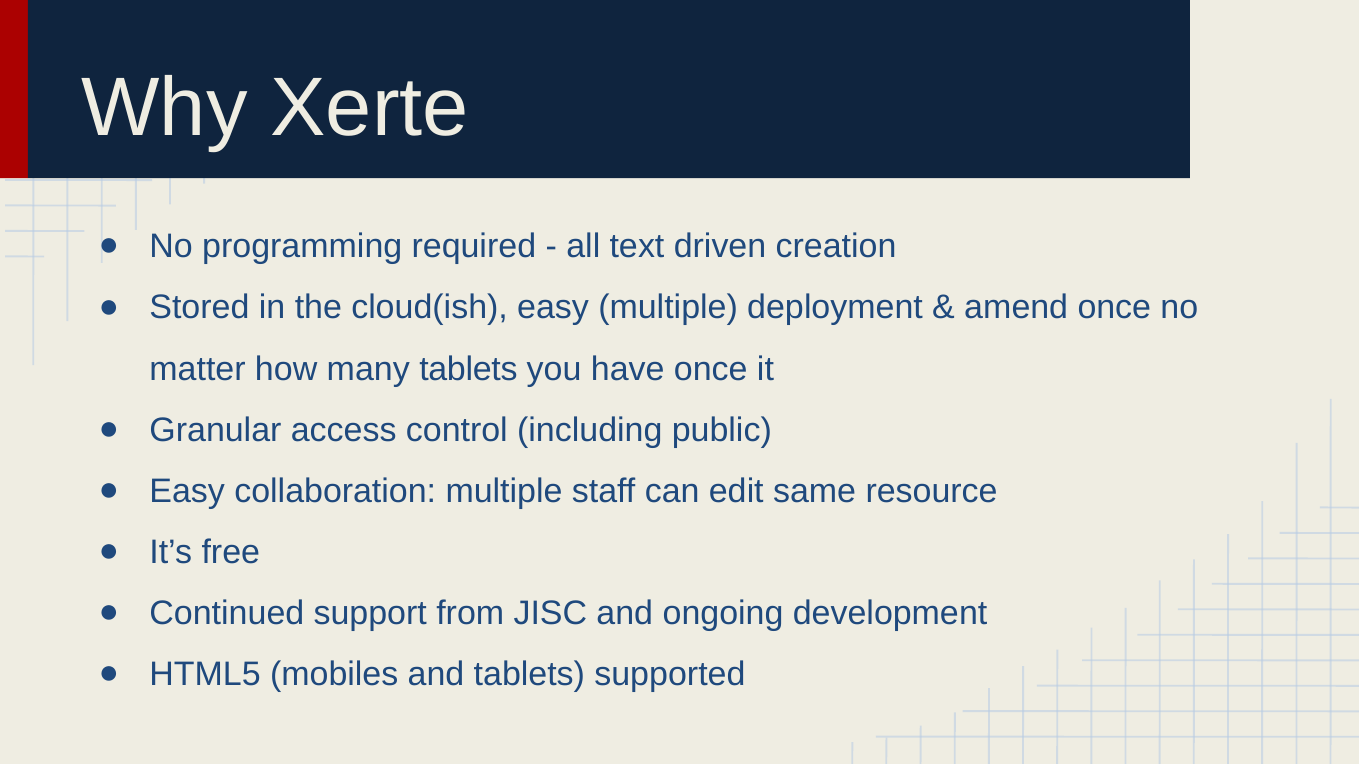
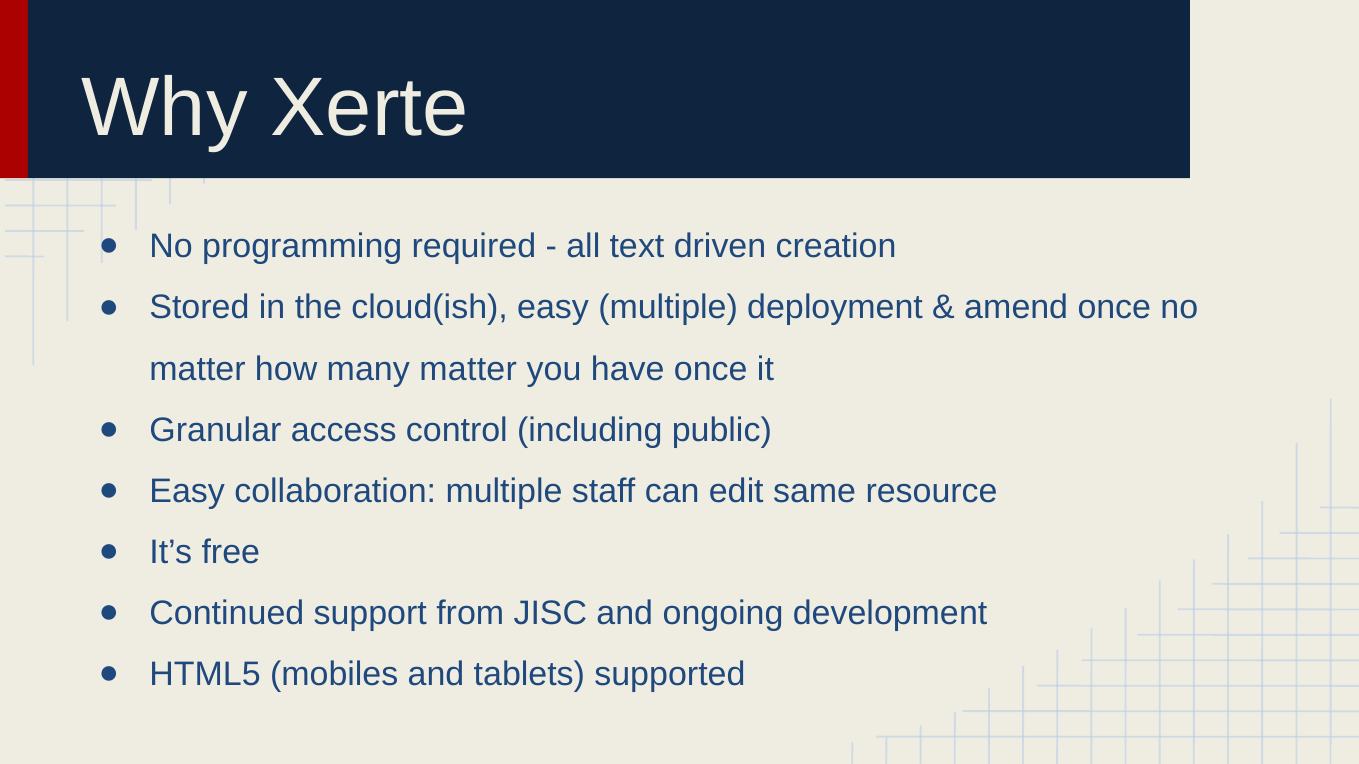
many tablets: tablets -> matter (468, 369)
